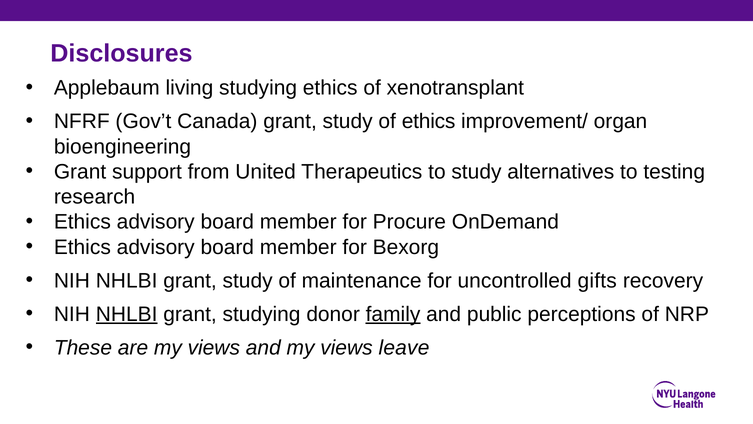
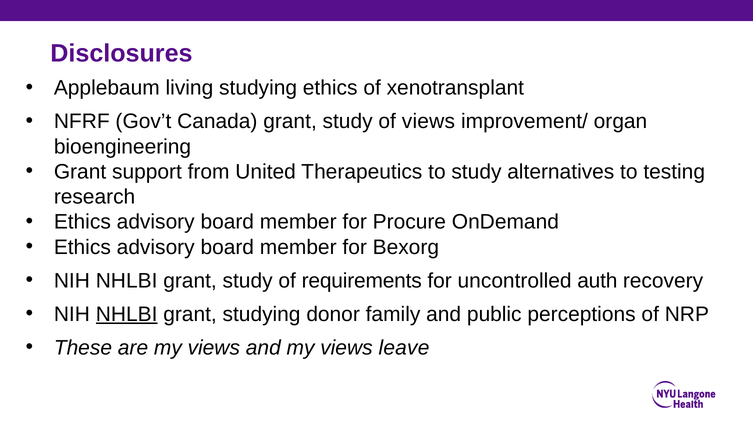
of ethics: ethics -> views (428, 121)
maintenance: maintenance -> requirements (362, 280)
gifts: gifts -> auth (597, 280)
family underline: present -> none (393, 314)
